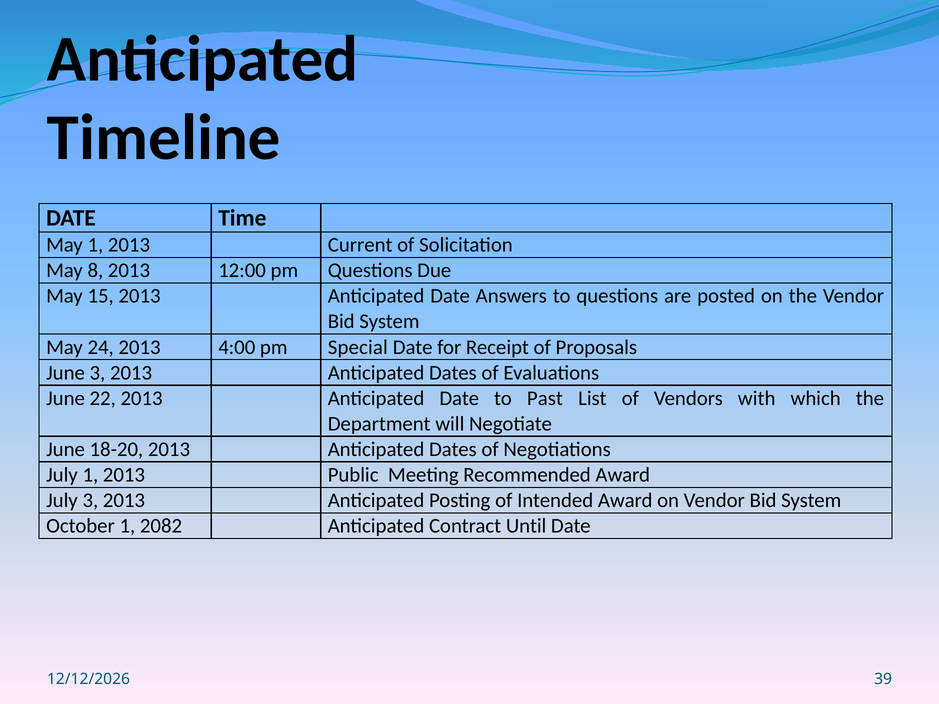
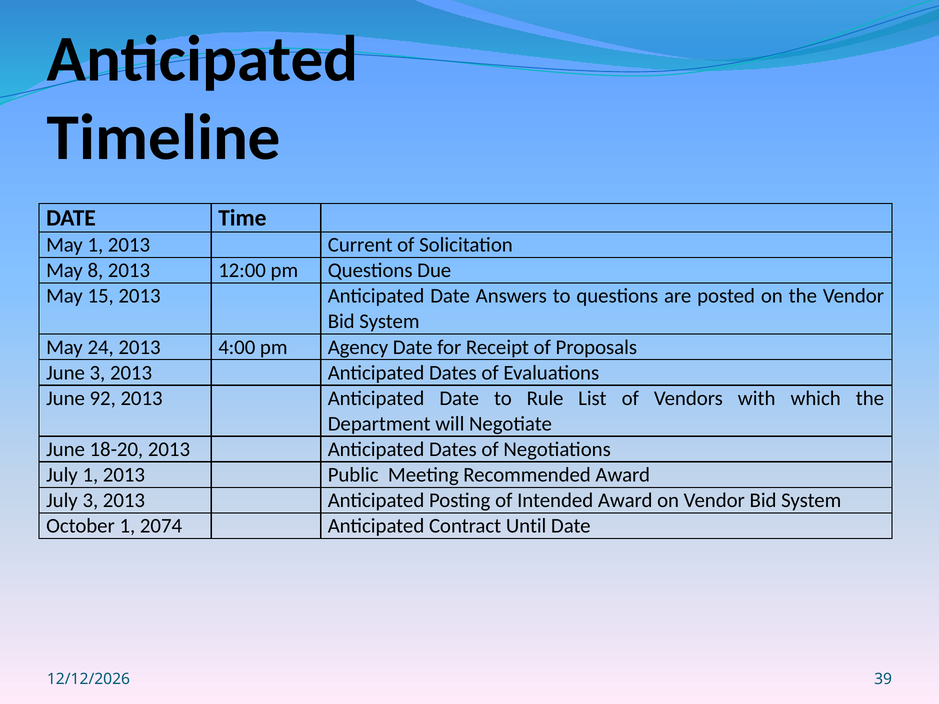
Special: Special -> Agency (358, 347)
22: 22 -> 92 (103, 398)
Past: Past -> Rule (545, 398)
2082: 2082 -> 2074 (161, 526)
